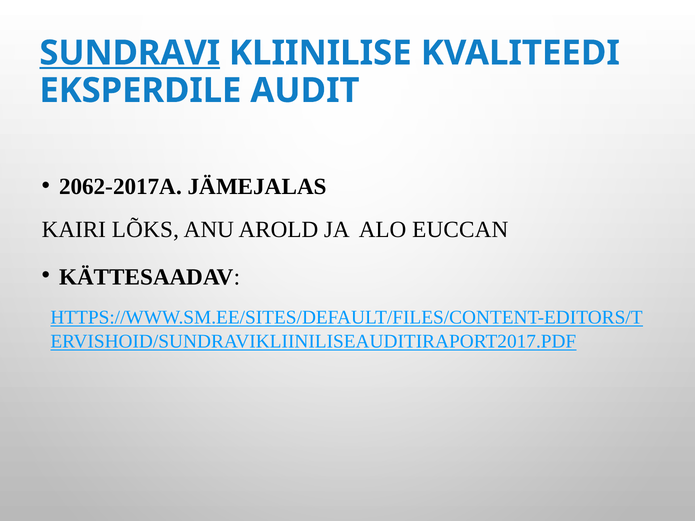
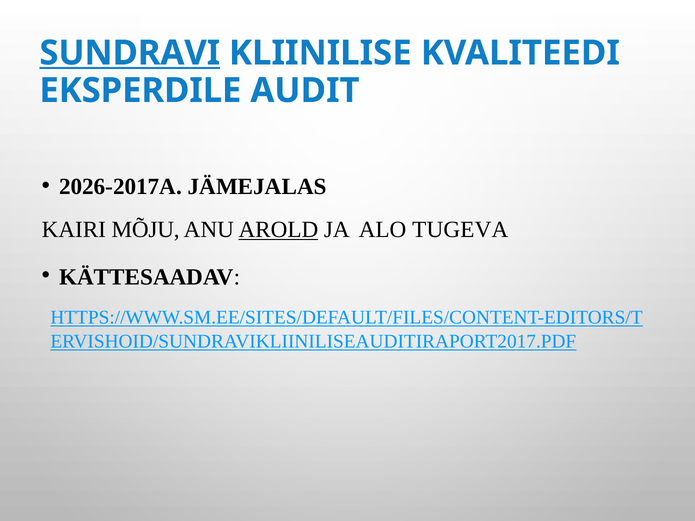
2062-2017A: 2062-2017A -> 2026-2017A (121, 187)
LÕKS: LÕKS -> MÕJU (146, 230)
AROLD underline: none -> present (278, 230)
EUCCAN: EUCCAN -> TUGEVA (460, 230)
